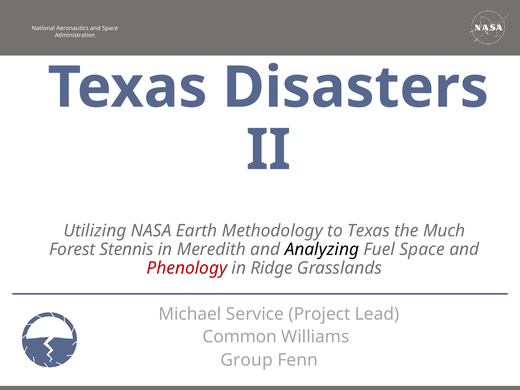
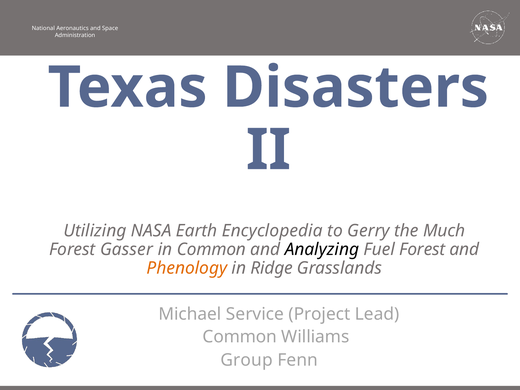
Methodology: Methodology -> Encyclopedia (272, 231)
to Texas: Texas -> Gerry (368, 231)
Stennis: Stennis -> Gasser (127, 249)
in Meredith: Meredith -> Common (211, 249)
Fuel Space: Space -> Forest (422, 249)
Phenology colour: red -> orange (187, 268)
